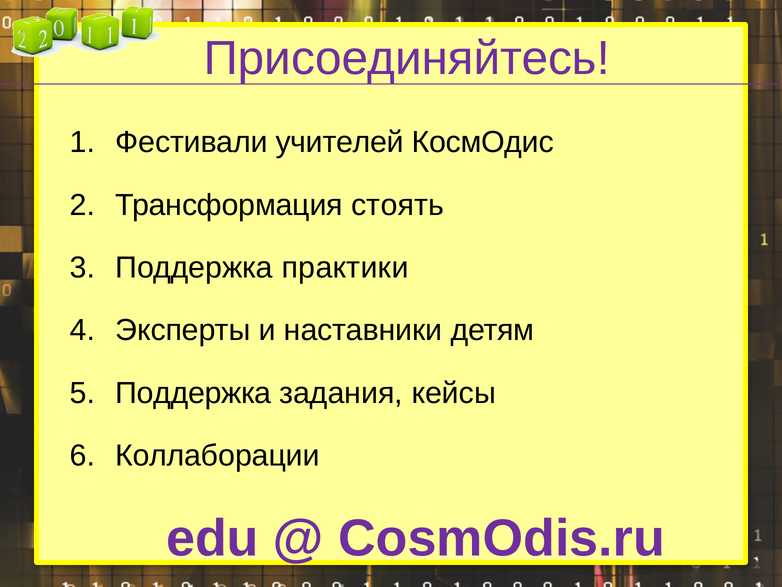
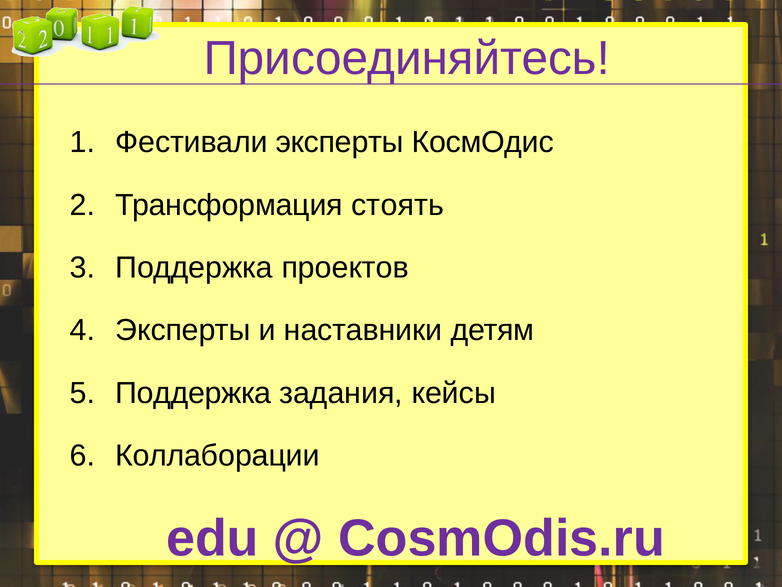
Фестивали учителей: учителей -> эксперты (340, 142)
практики: практики -> проектов (345, 267)
